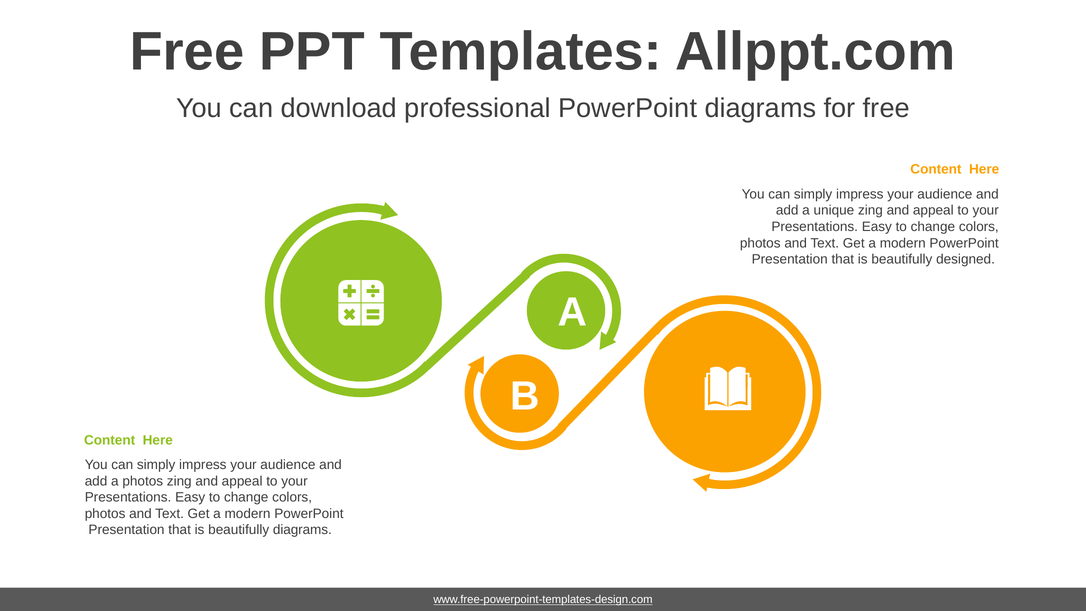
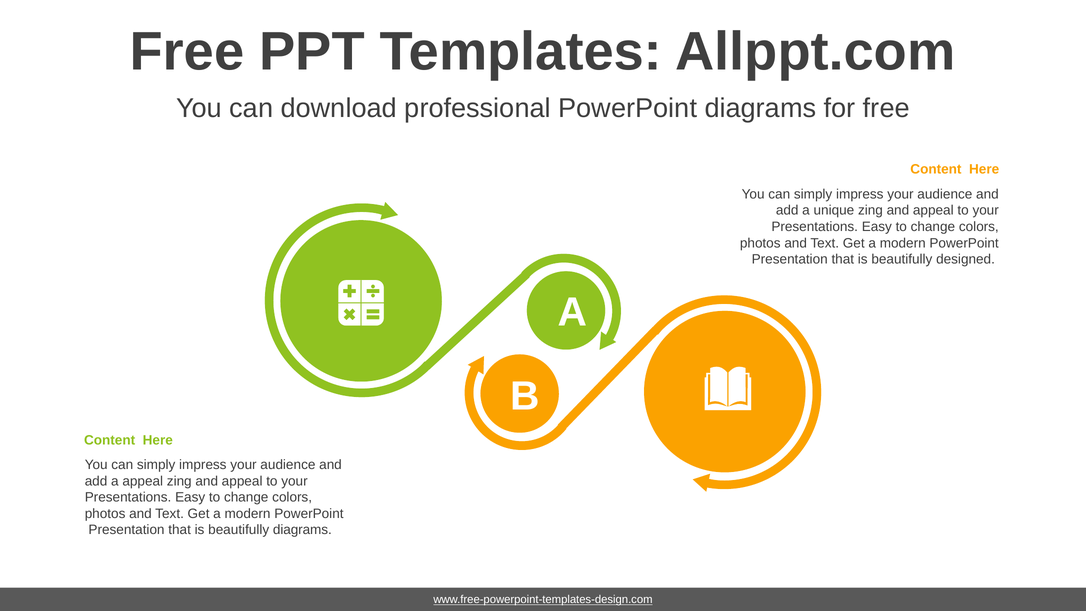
a photos: photos -> appeal (143, 481)
